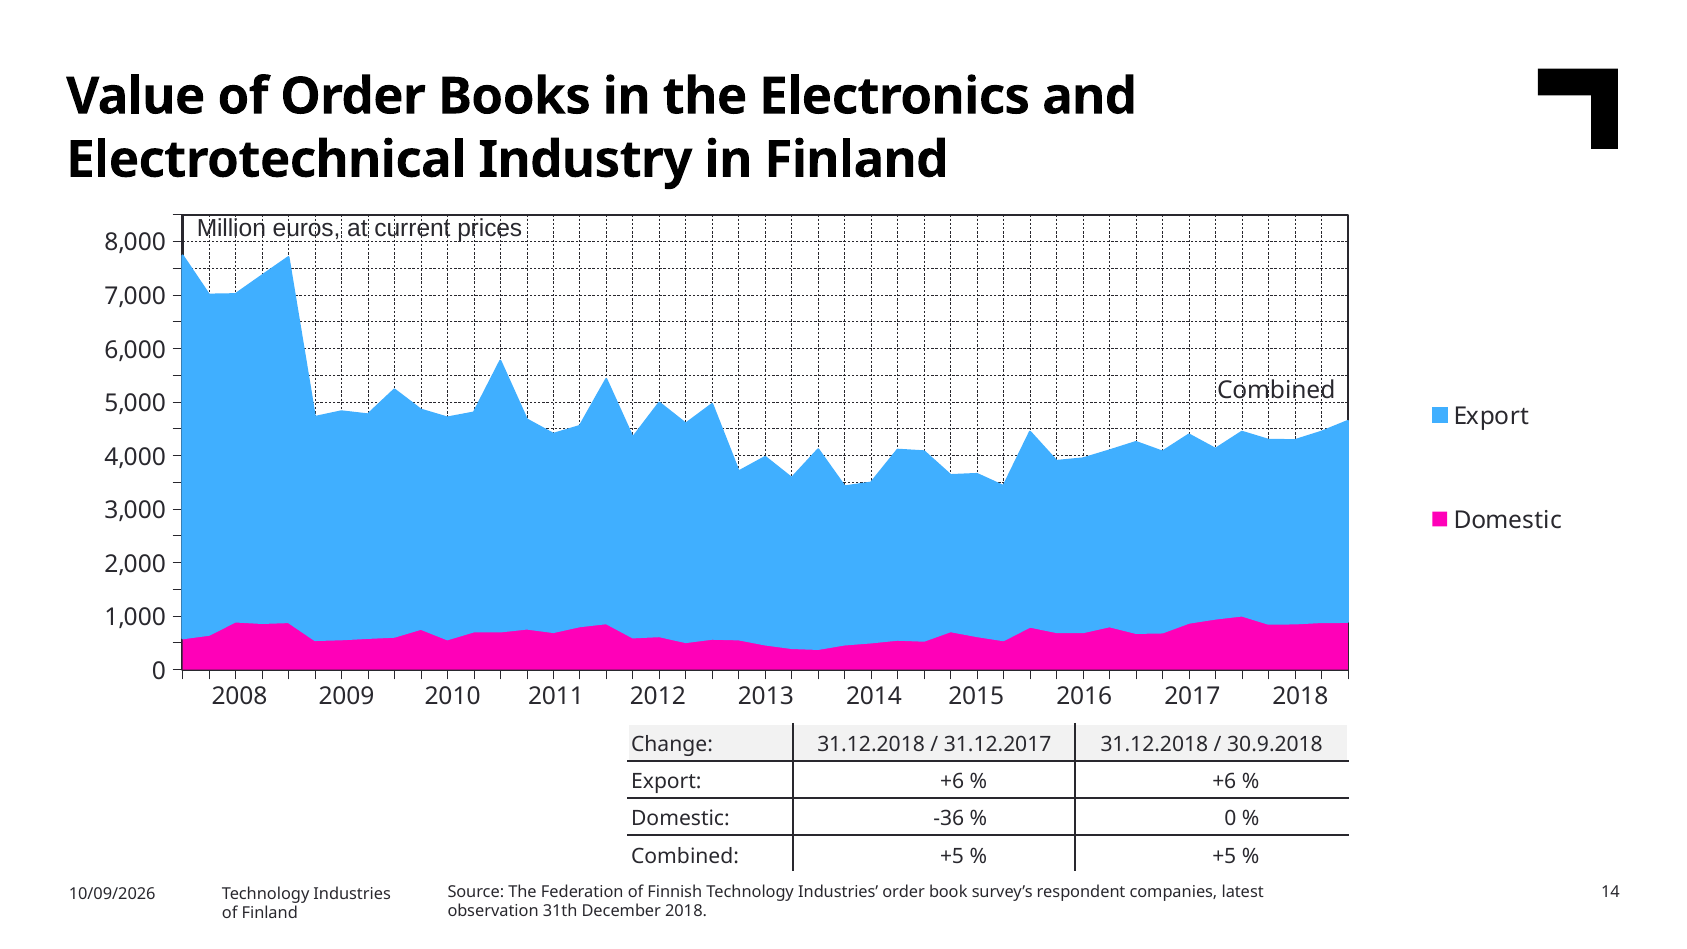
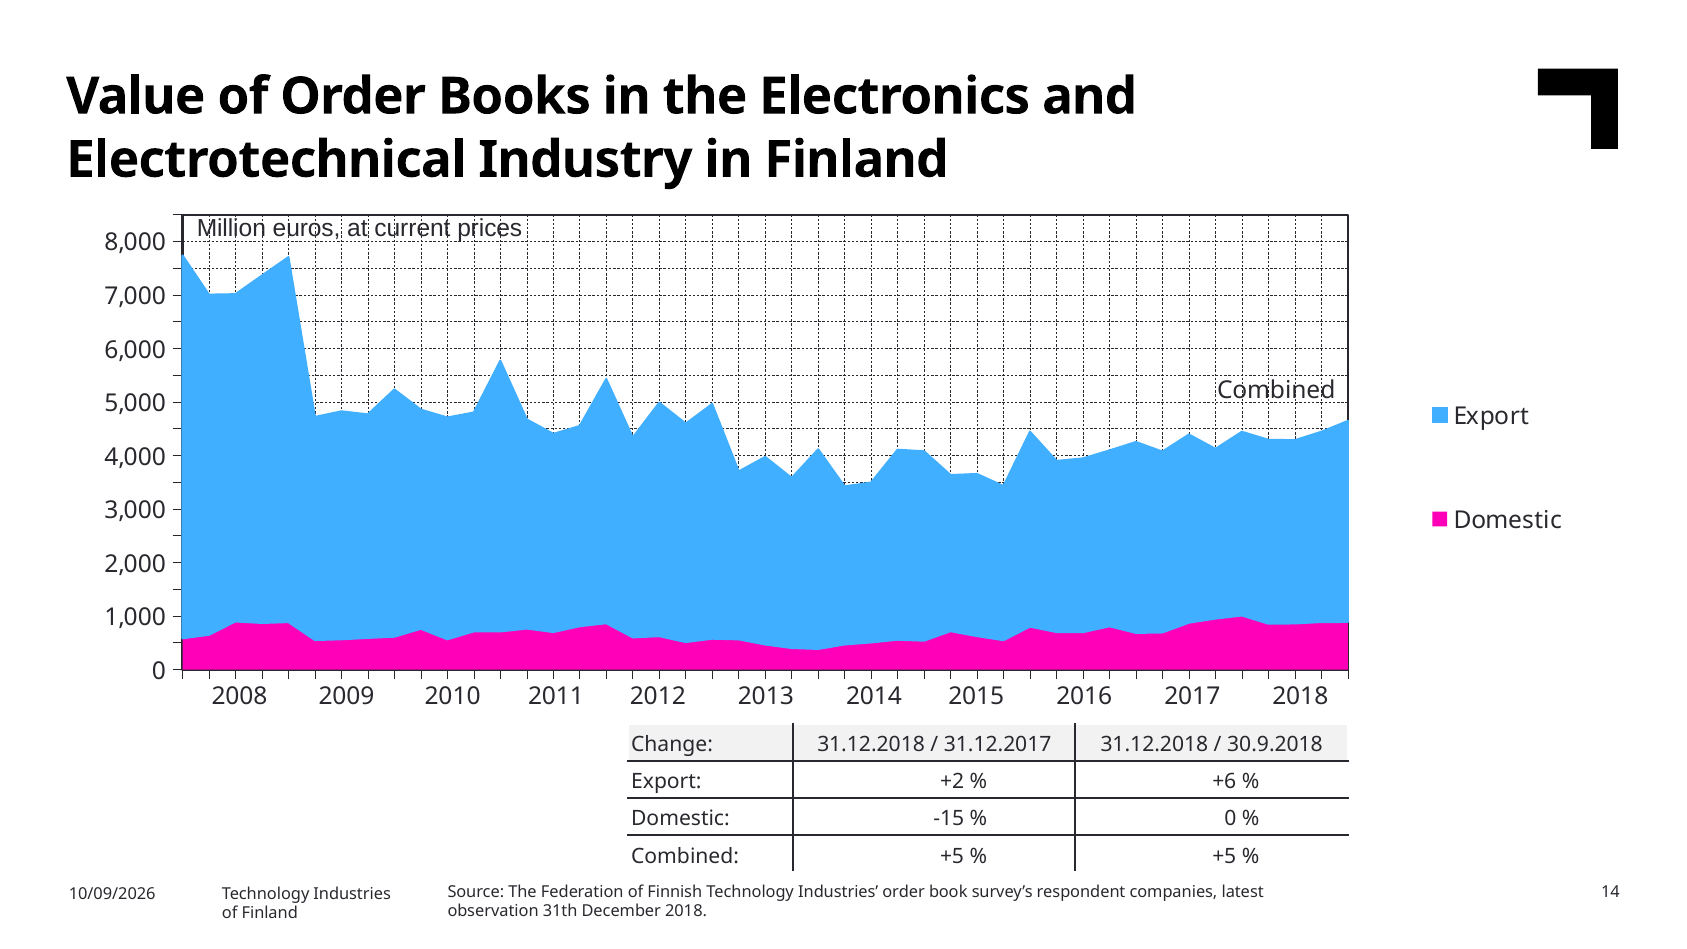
Export +6: +6 -> +2 (952, 782)
-36: -36 -> -15 (949, 819)
